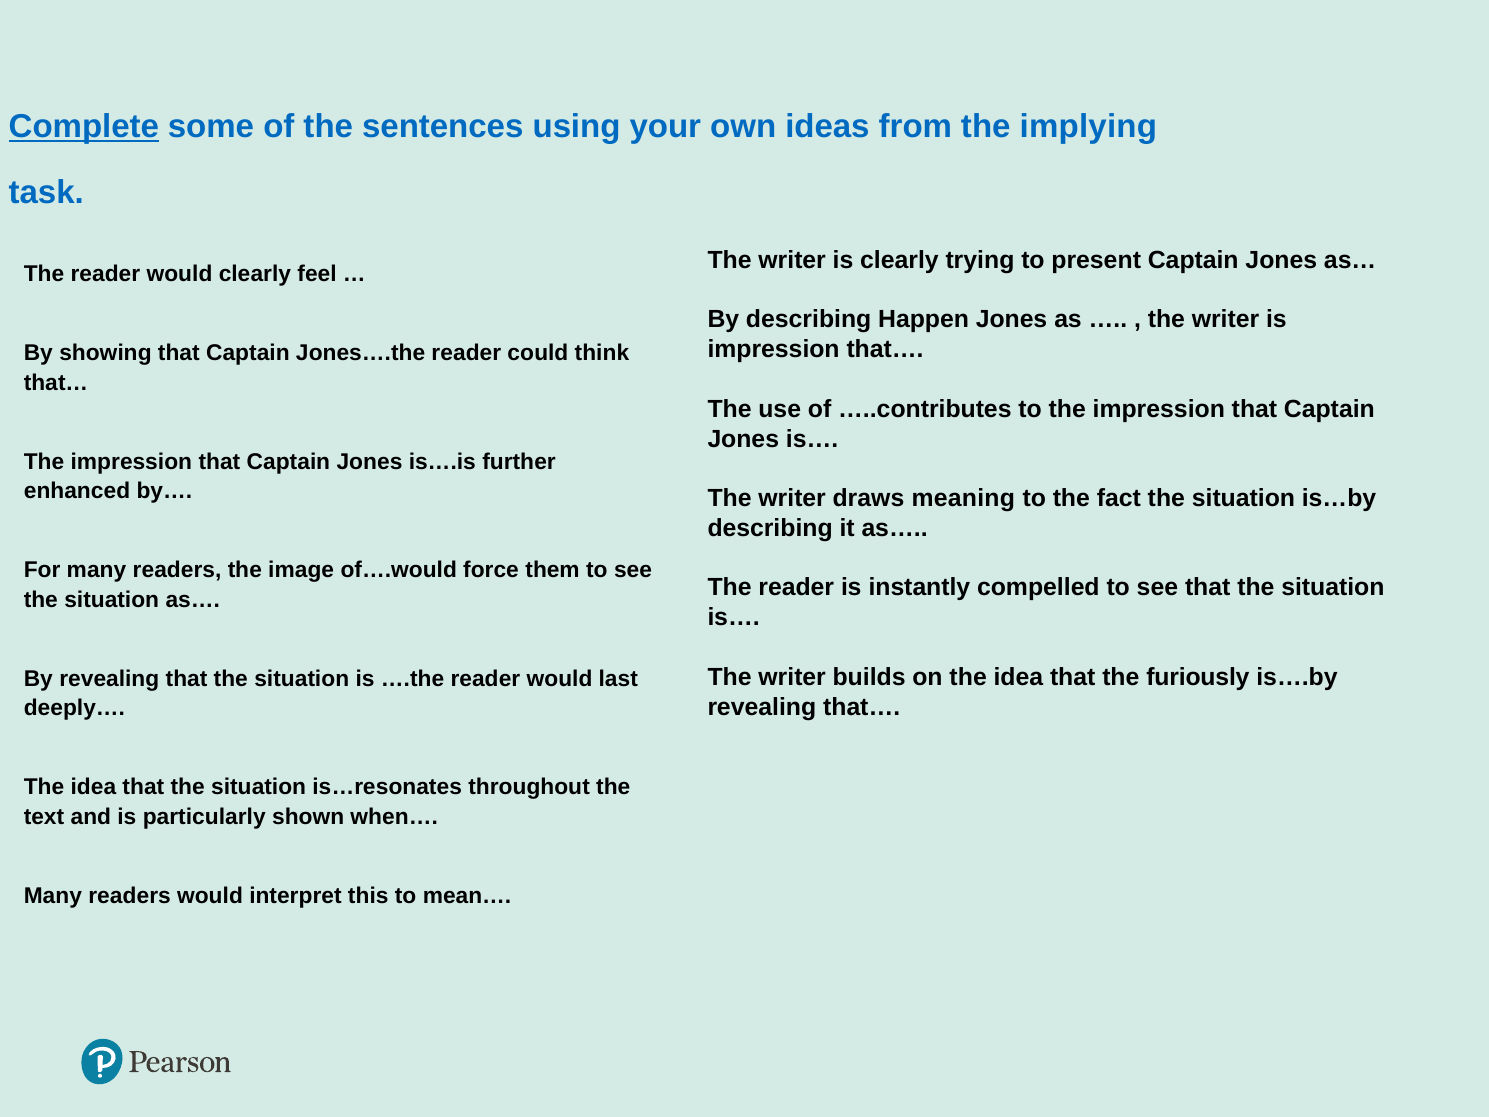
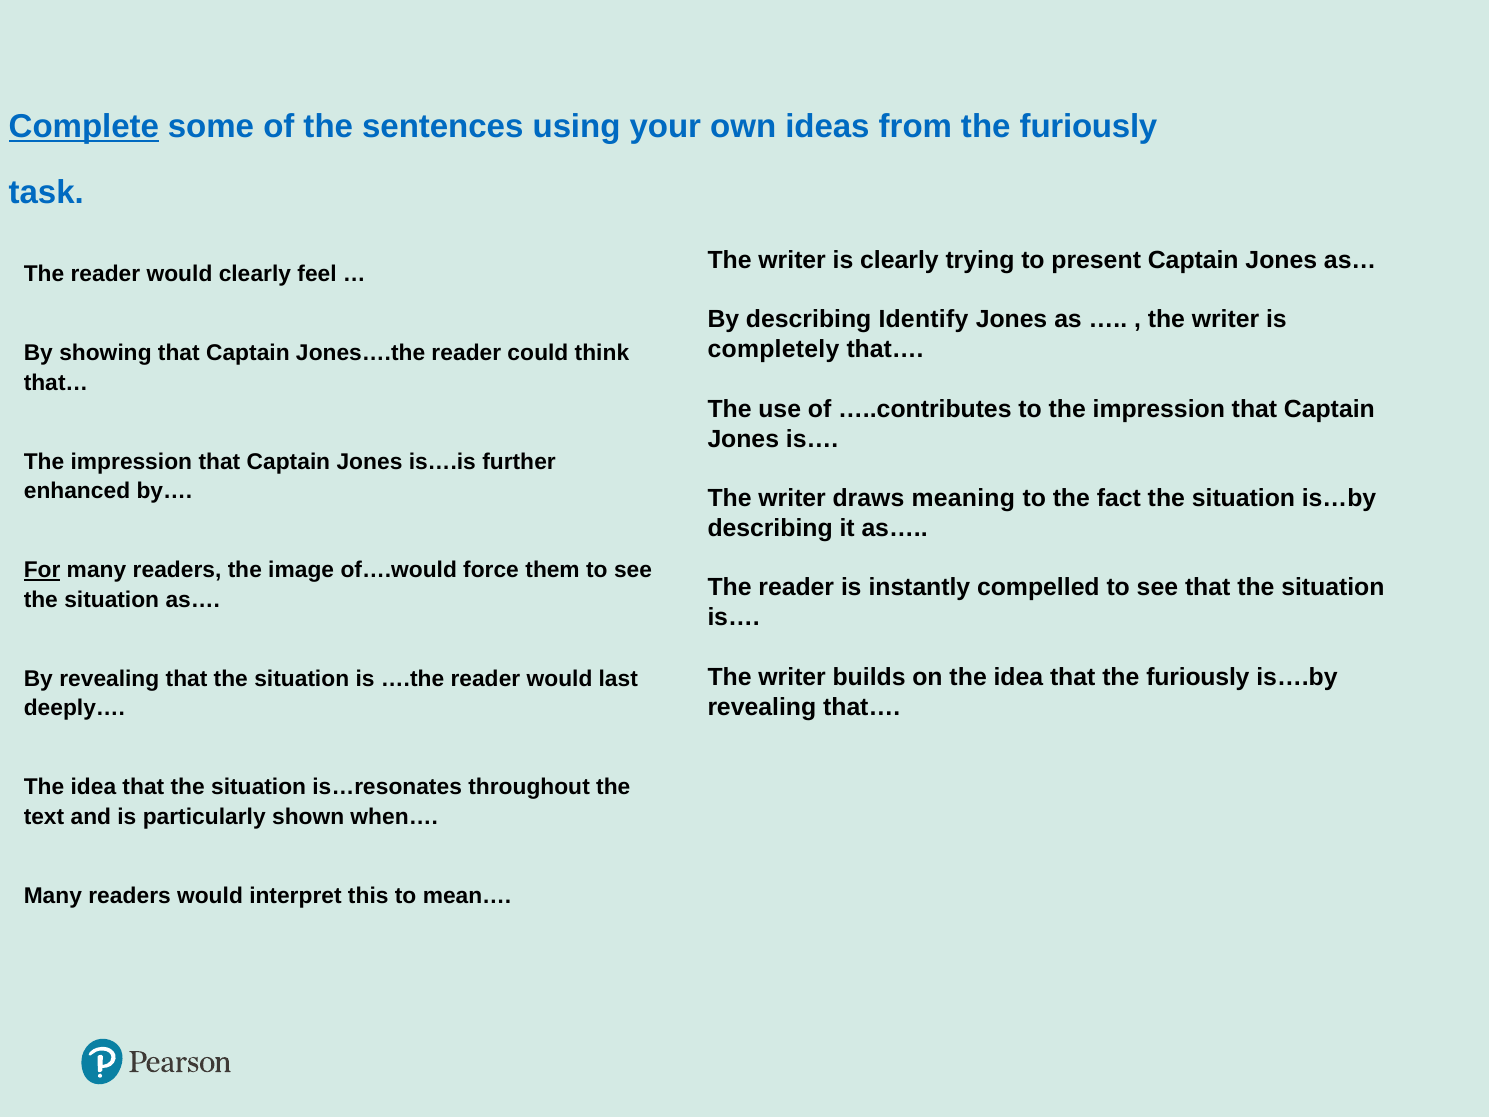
from the implying: implying -> furiously (1089, 127)
Happen: Happen -> Identify (923, 320)
impression: impression -> completely (773, 349)
For underline: none -> present (42, 570)
